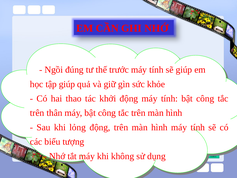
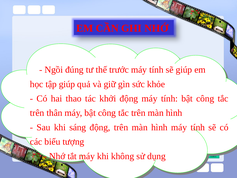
lỏng: lỏng -> sáng (78, 127)
